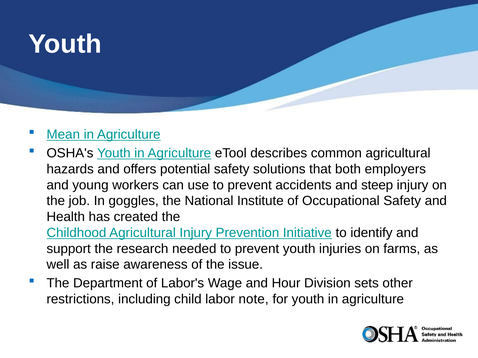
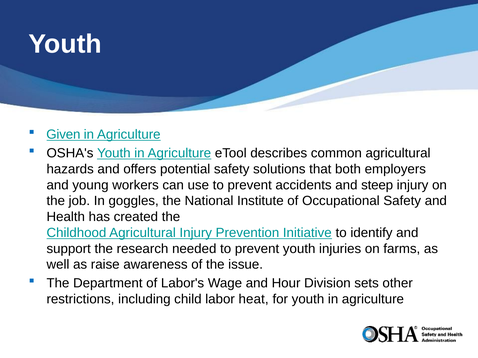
Mean: Mean -> Given (63, 135)
note: note -> heat (254, 299)
